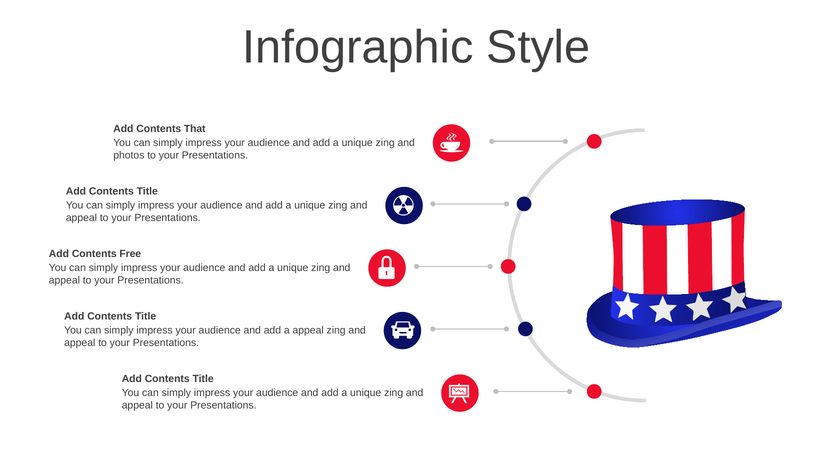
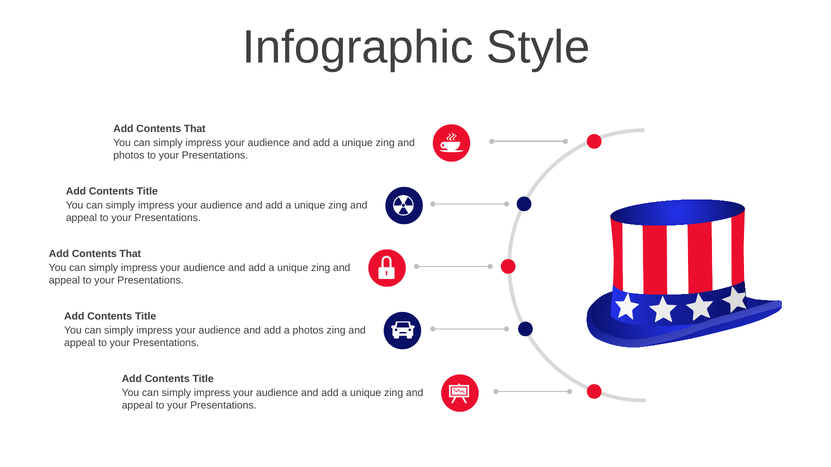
Free: Free -> That (130, 254)
a appeal: appeal -> photos (308, 331)
